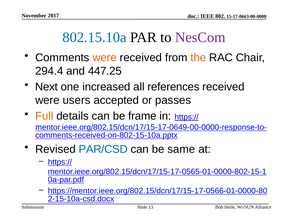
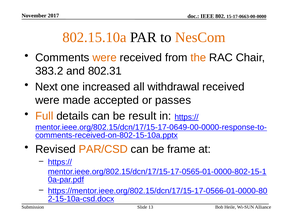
802.15.10a colour: blue -> orange (94, 37)
NesCom colour: purple -> orange (200, 37)
294.4: 294.4 -> 383.2 (49, 71)
447.25: 447.25 -> 802.31 (105, 71)
references: references -> withdrawal (174, 87)
users: users -> made (77, 100)
frame: frame -> result (142, 116)
PAR/CSD colour: blue -> orange (103, 149)
same: same -> frame (181, 149)
